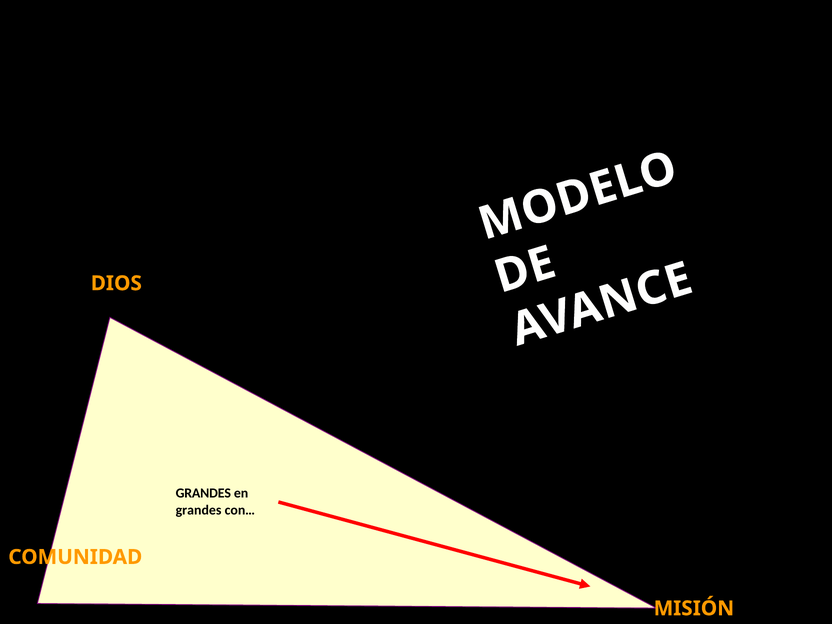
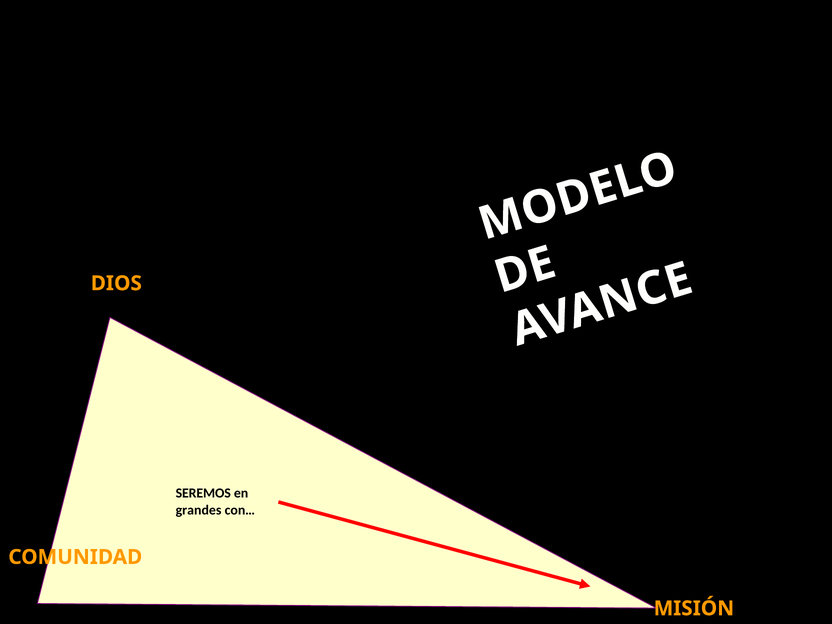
GRANDES: GRANDES -> SEREMOS (203, 493)
